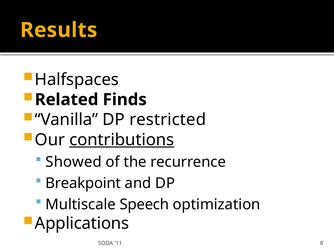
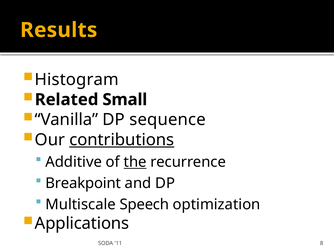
Halfspaces: Halfspaces -> Histogram (77, 79)
Finds: Finds -> Small (125, 99)
restricted: restricted -> sequence (168, 119)
Showed: Showed -> Additive (74, 162)
the underline: none -> present (135, 162)
